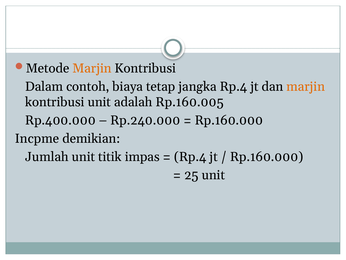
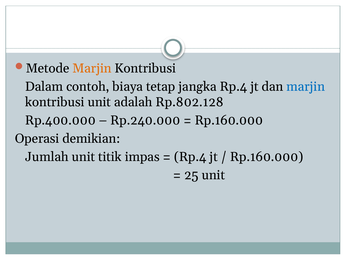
marjin colour: orange -> blue (306, 86)
Rp.160.005: Rp.160.005 -> Rp.802.128 (190, 102)
Incpme: Incpme -> Operasi (37, 138)
